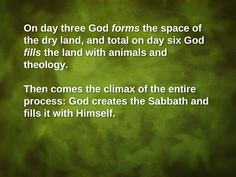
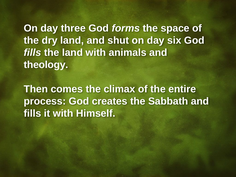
total: total -> shut (118, 40)
